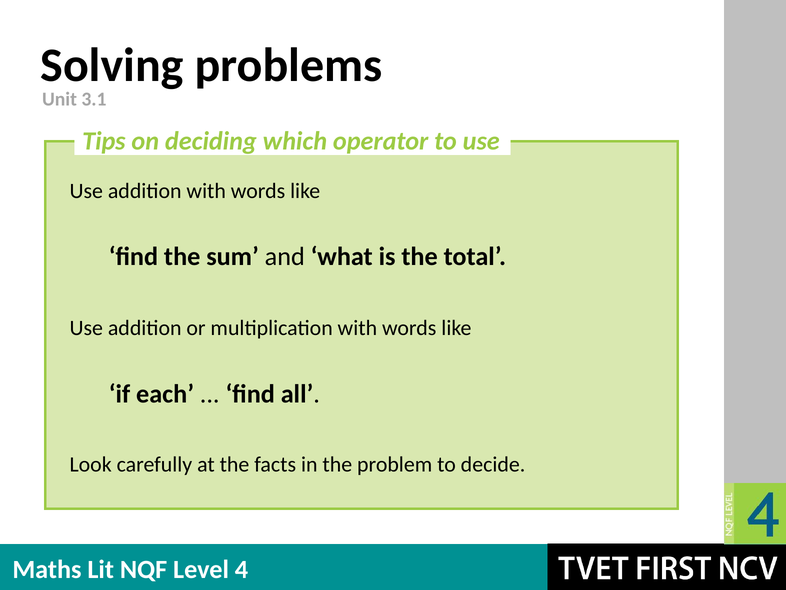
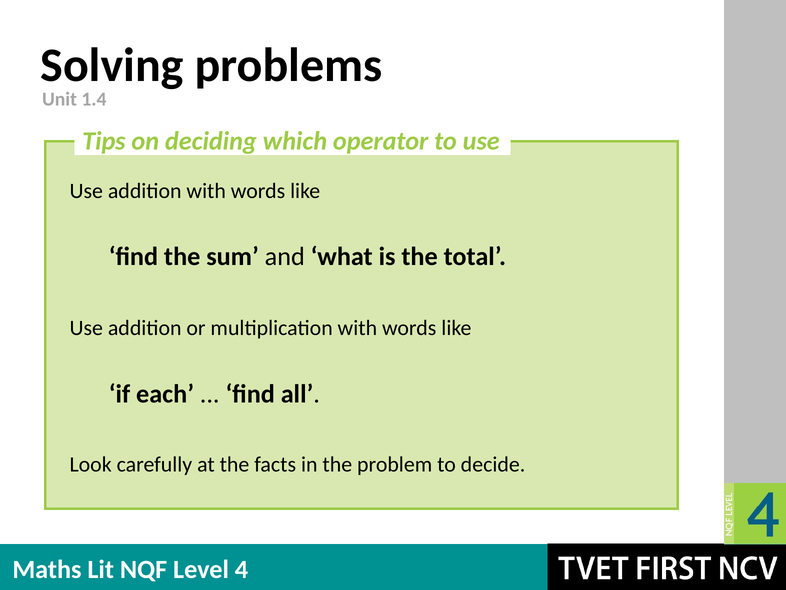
3.1: 3.1 -> 1.4 (94, 99)
